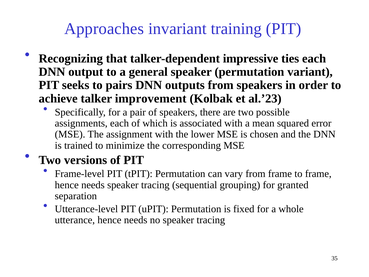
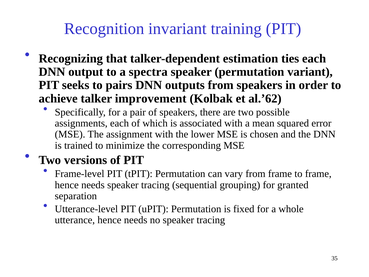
Approaches: Approaches -> Recognition (104, 29)
impressive: impressive -> estimation (251, 59)
general: general -> spectra (148, 72)
al.’23: al.’23 -> al.’62 (265, 98)
